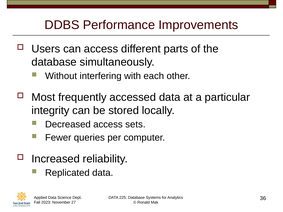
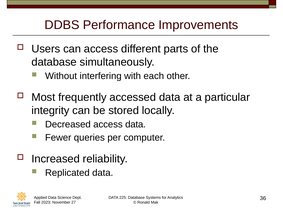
access sets: sets -> data (136, 125)
